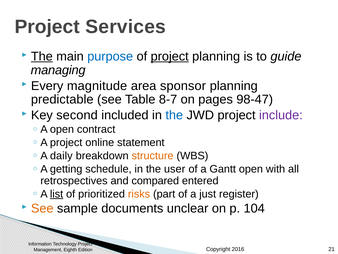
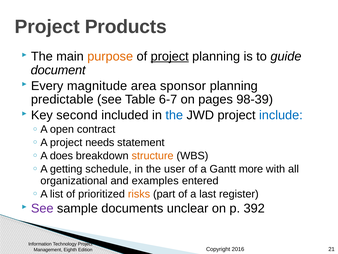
Services: Services -> Products (126, 27)
The underline: present -> none (42, 56)
purpose colour: blue -> orange (110, 56)
managing: managing -> document (58, 70)
8-7: 8-7 -> 6-7 (168, 99)
98-47: 98-47 -> 98-39 (255, 99)
include colour: purple -> blue (281, 115)
online: online -> needs (100, 142)
daily: daily -> does (61, 156)
Gantt open: open -> more (251, 169)
retrospectives: retrospectives -> organizational (74, 180)
compared: compared -> examples (155, 180)
list underline: present -> none (57, 194)
just: just -> last (208, 194)
See colour: orange -> purple (42, 208)
104: 104 -> 392 (254, 208)
